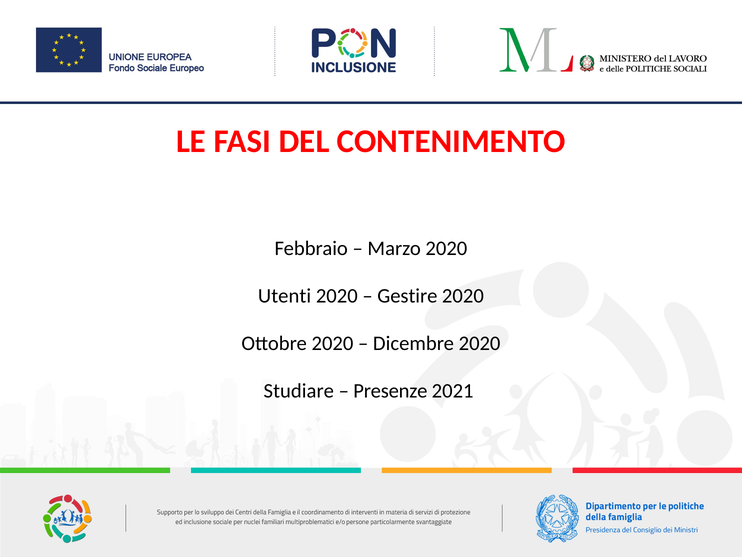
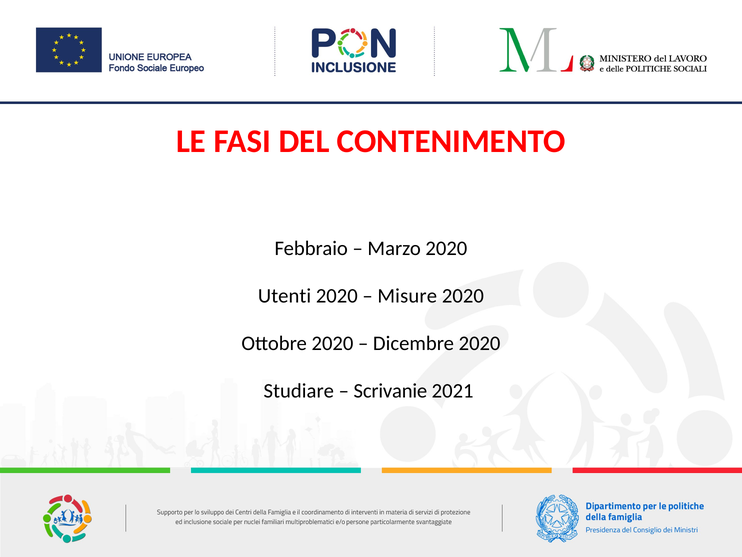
Gestire: Gestire -> Misure (407, 296)
Presenze: Presenze -> Scrivanie (390, 391)
